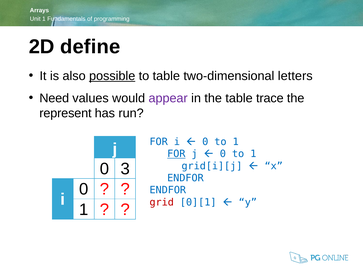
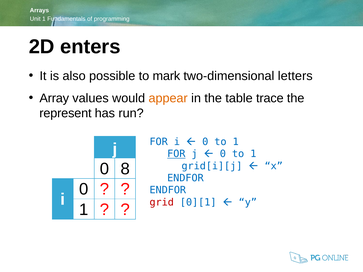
define: define -> enters (90, 47)
possible underline: present -> none (112, 76)
to table: table -> mark (166, 76)
Need: Need -> Array (54, 98)
appear colour: purple -> orange (168, 98)
3: 3 -> 8 (125, 169)
